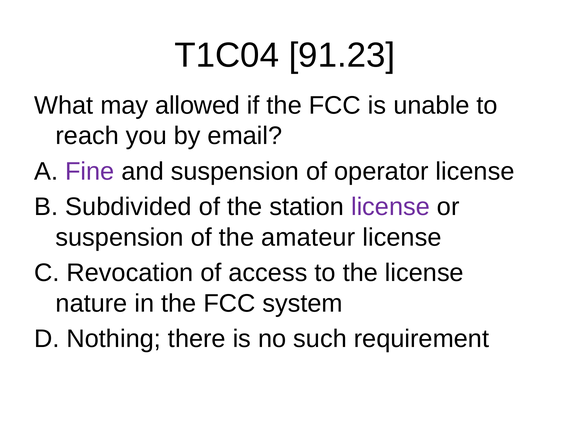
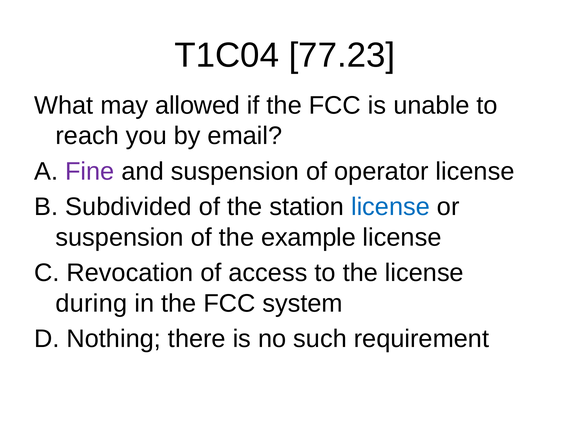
91.23: 91.23 -> 77.23 (342, 55)
license colour: purple -> blue (390, 207)
amateur: amateur -> example (309, 237)
nature: nature -> during (91, 303)
